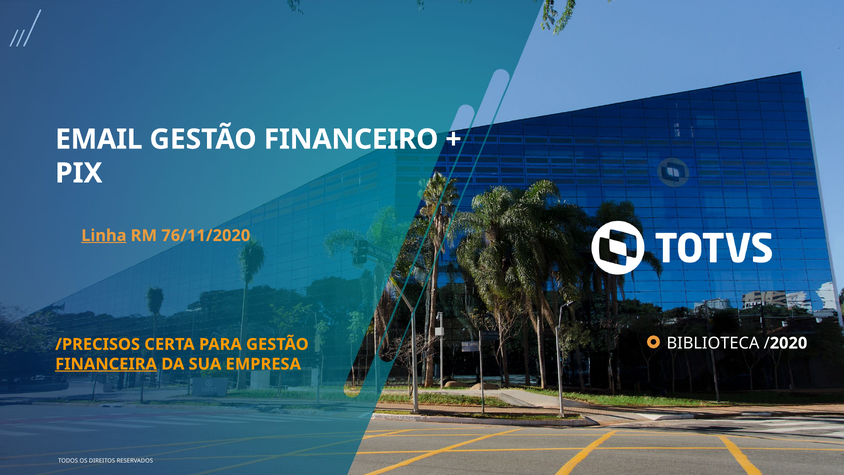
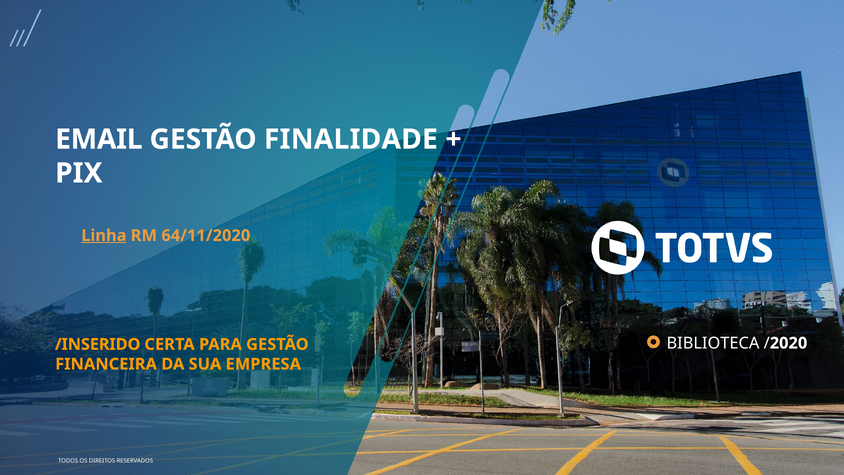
FINANCEIRO: FINANCEIRO -> FINALIDADE (351, 139)
76/11/2020: 76/11/2020 -> 64/11/2020 (206, 235)
/PRECISOS: /PRECISOS -> /INSERIDO (98, 344)
FINANCEIRA underline: present -> none (106, 364)
